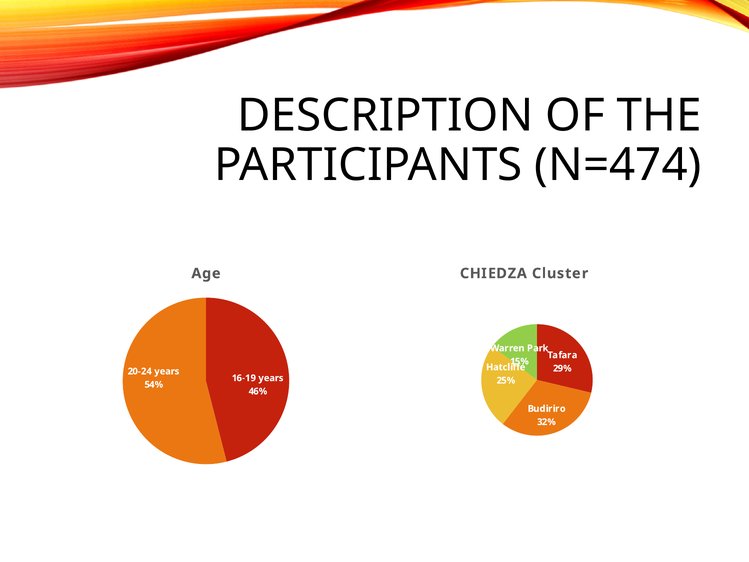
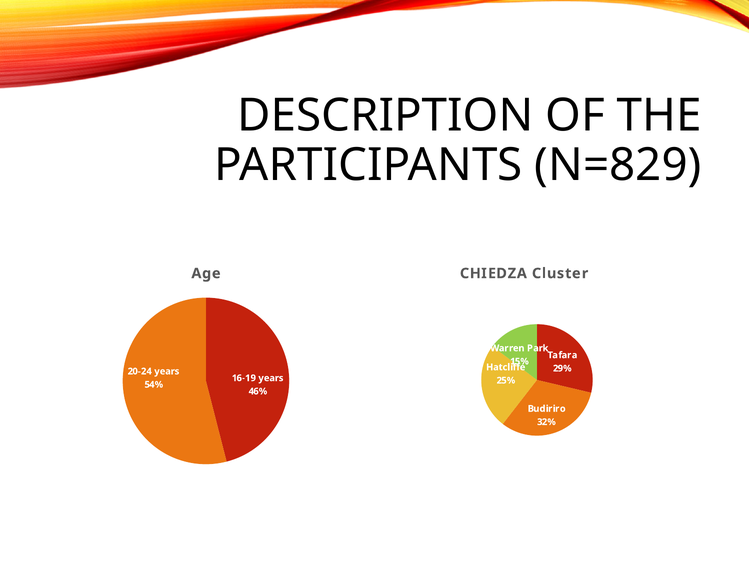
N=474: N=474 -> N=829 (618, 165)
